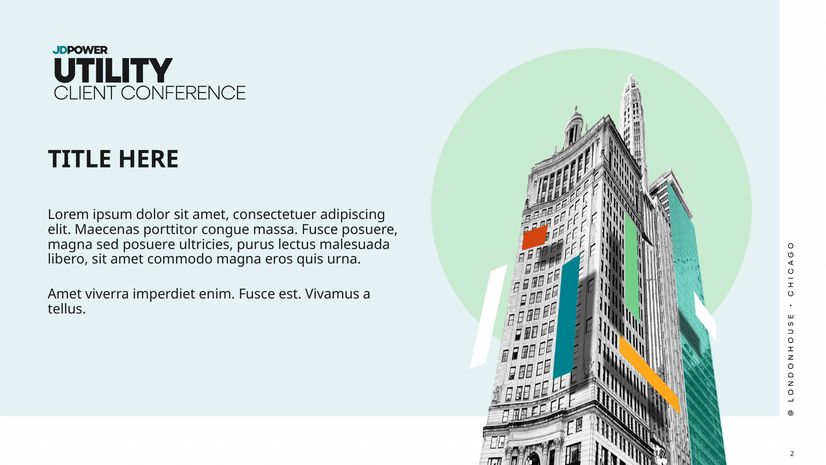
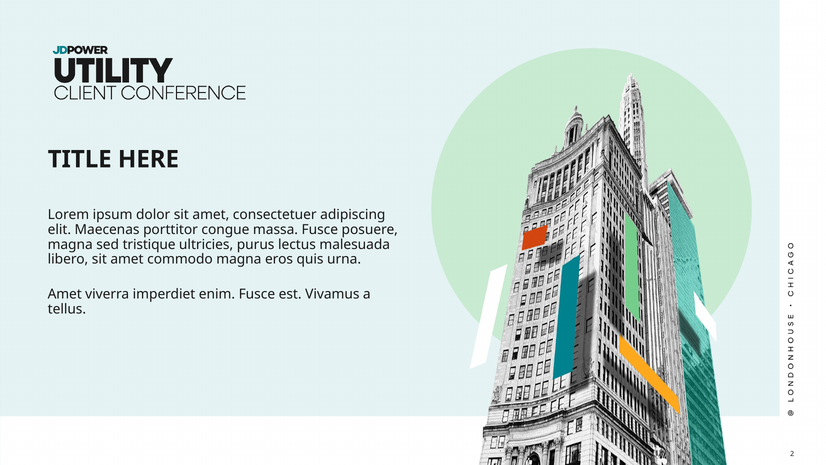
sed posuere: posuere -> tristique (149, 244)
